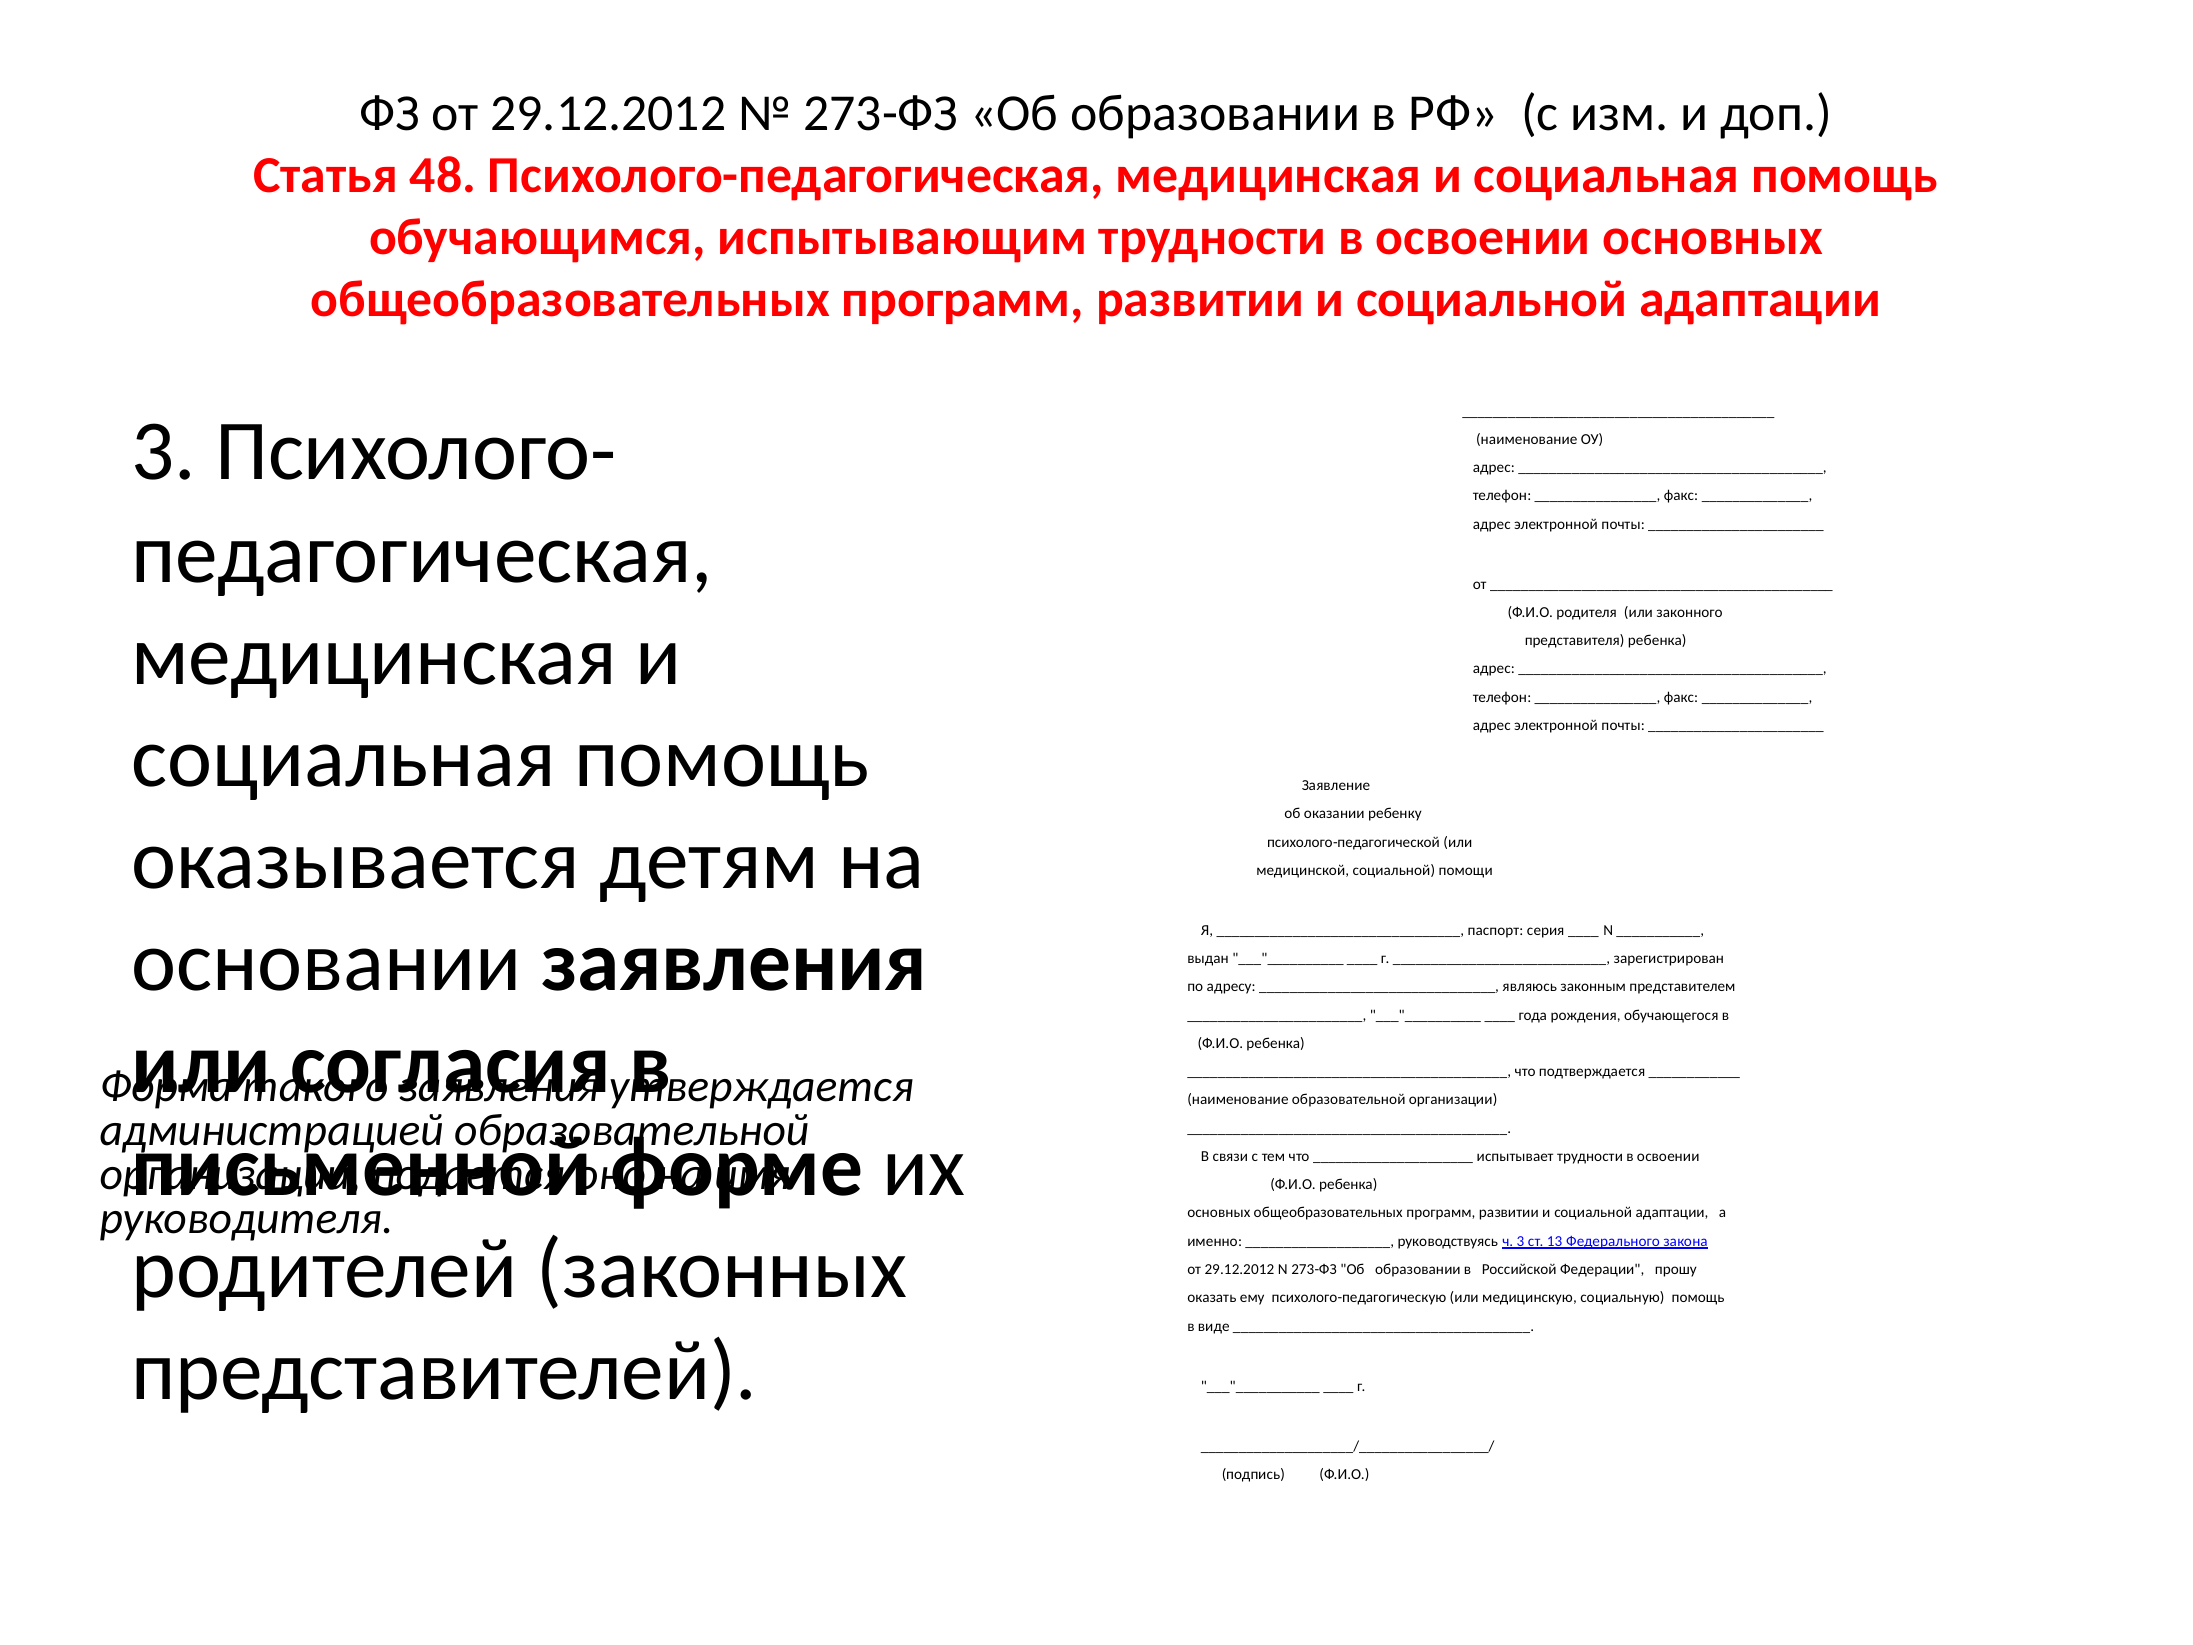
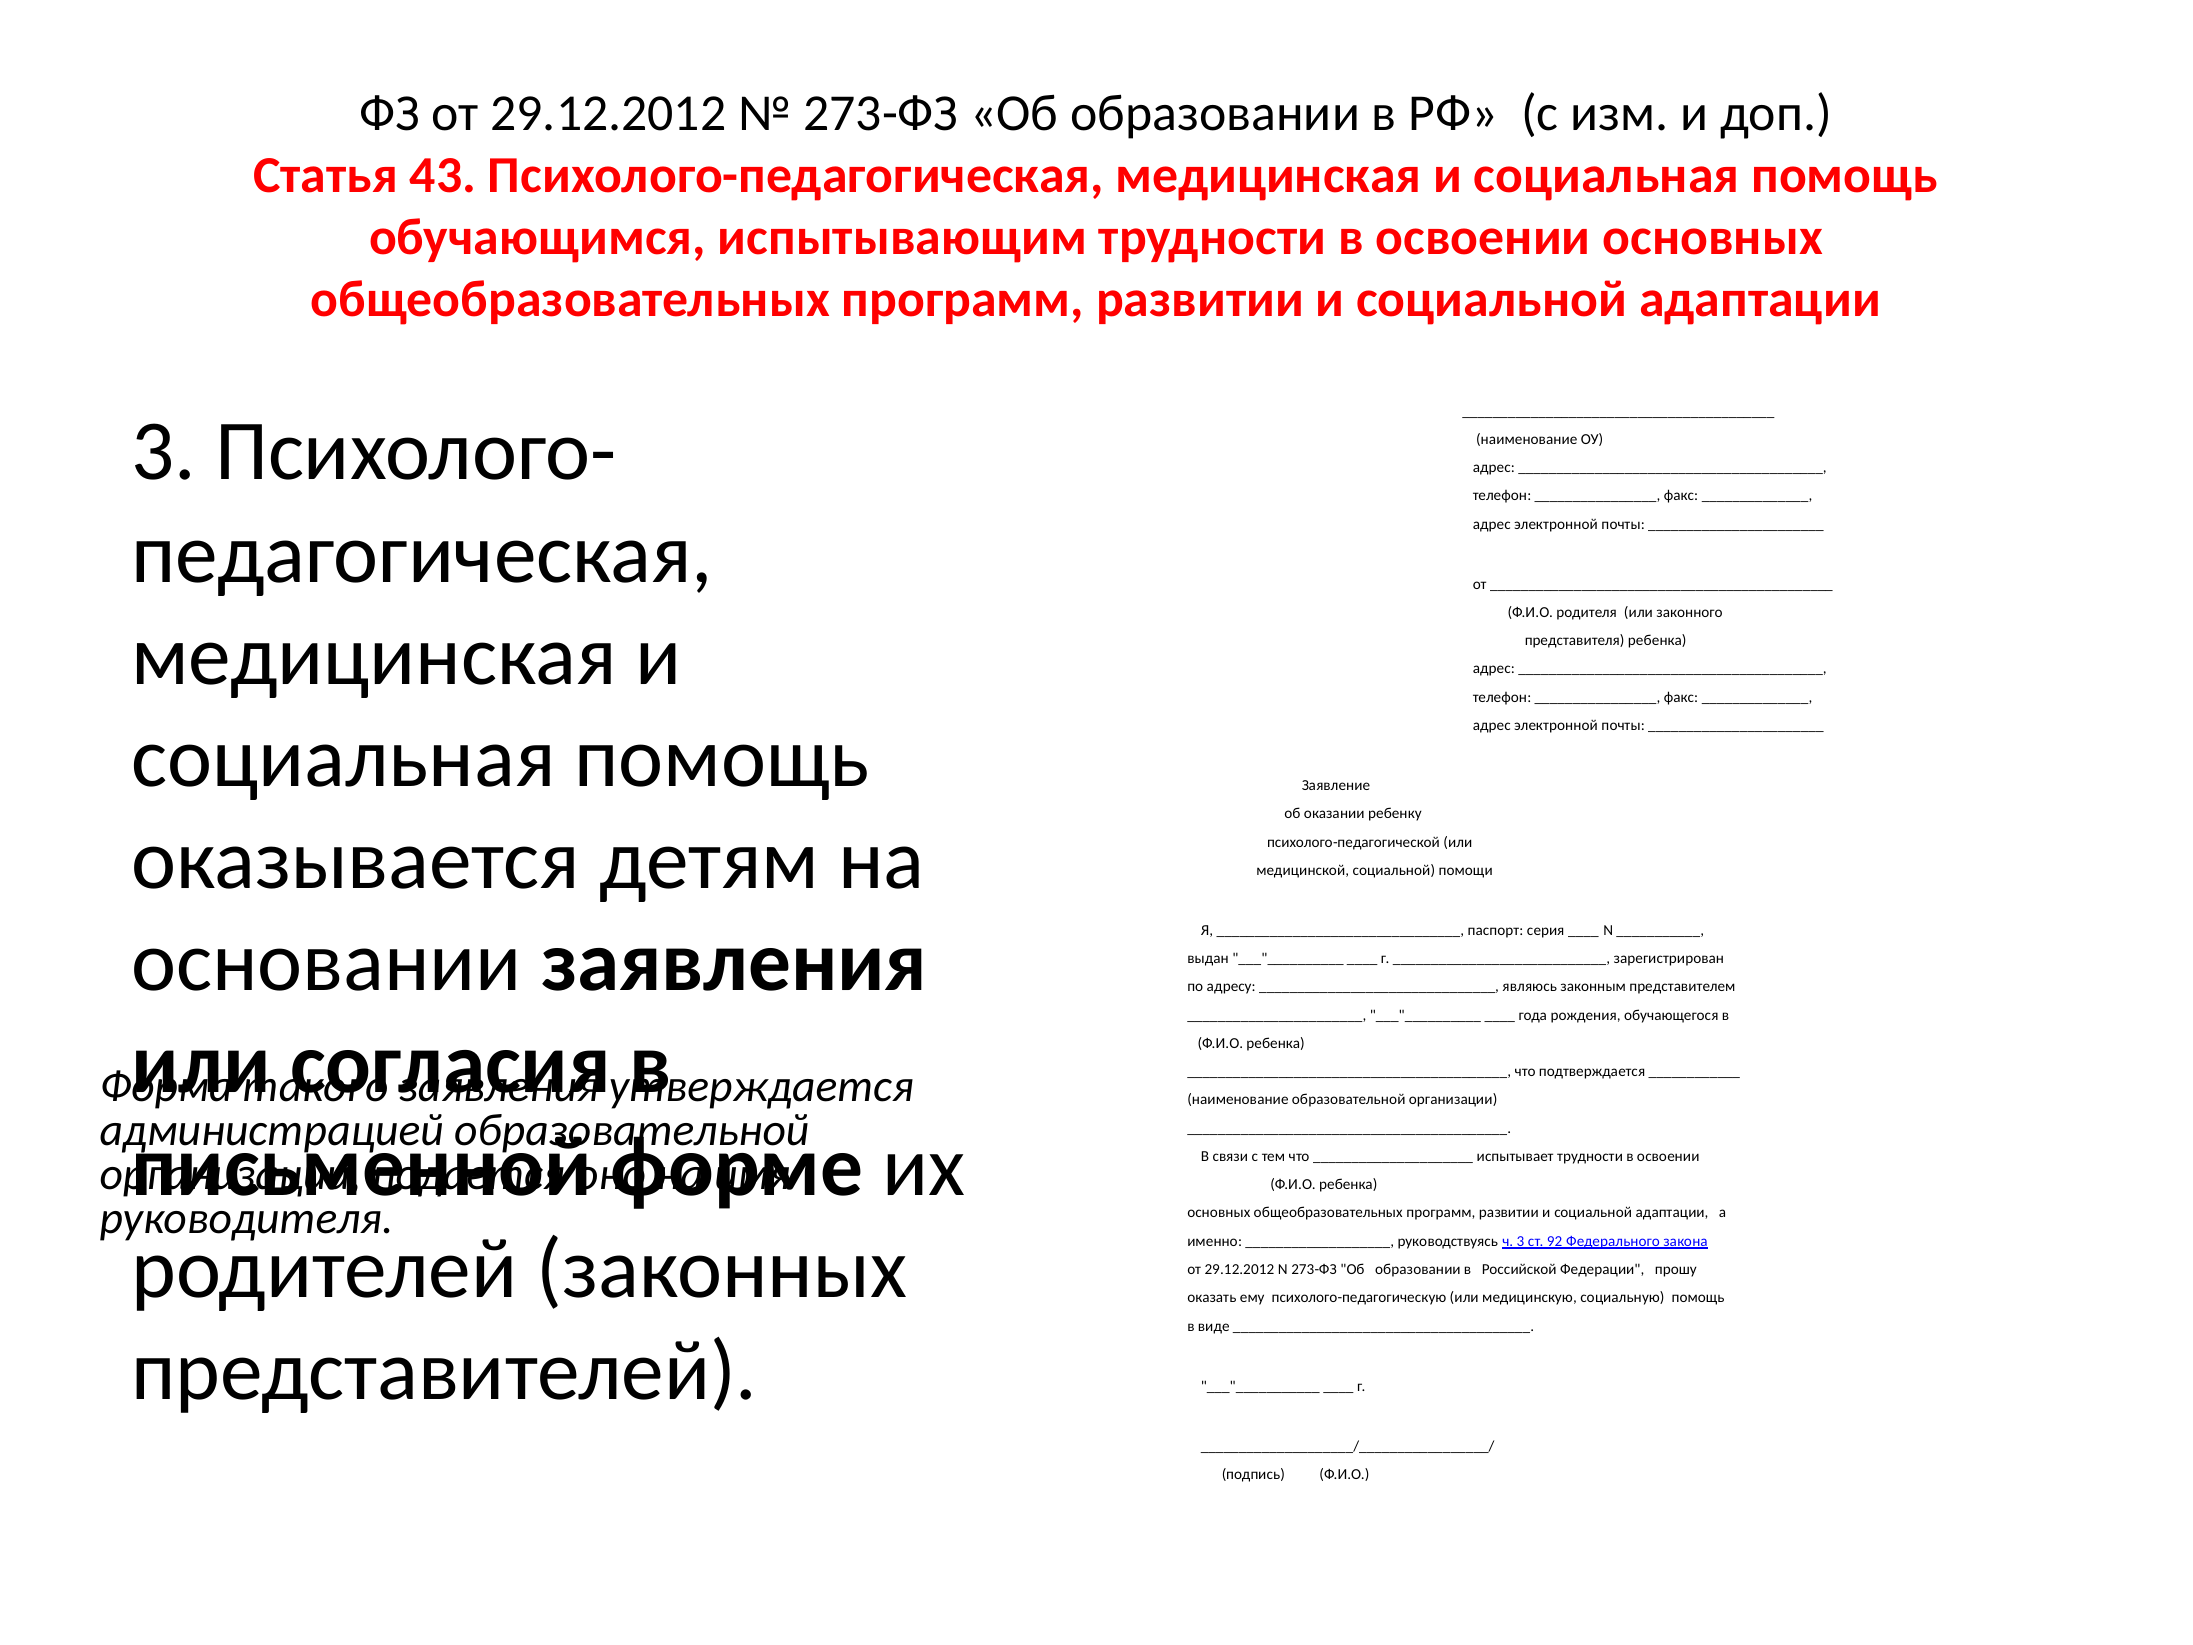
48: 48 -> 43 (443, 175)
13: 13 -> 92 (1555, 1241)
